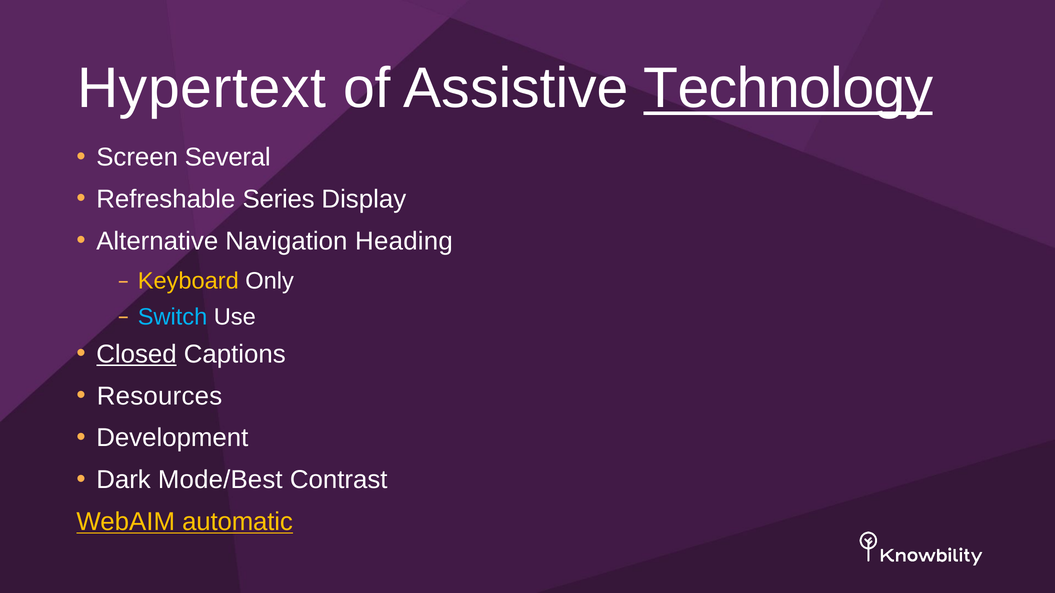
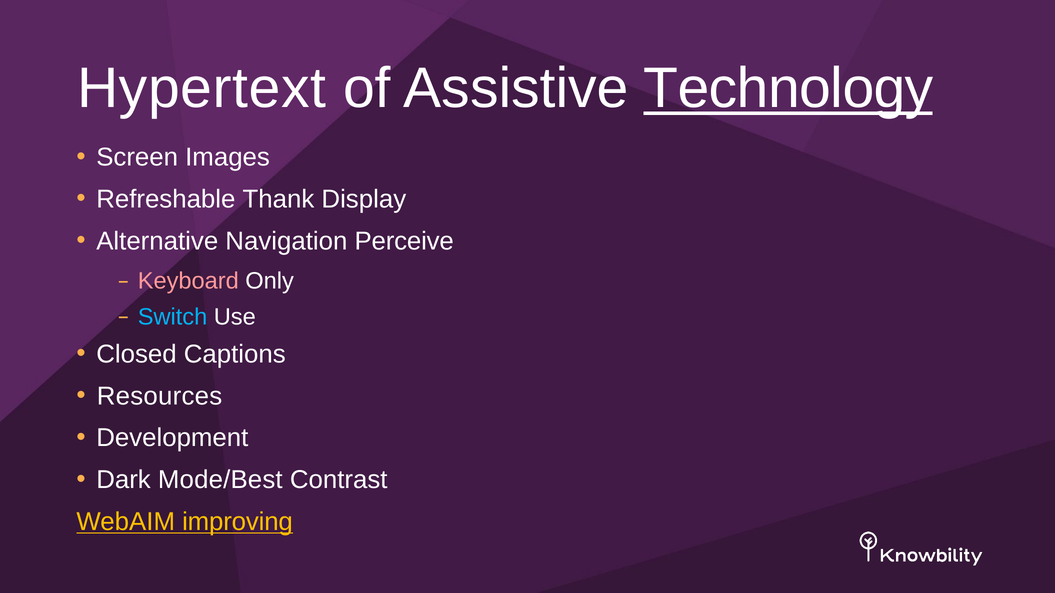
Several: Several -> Images (228, 157)
Series: Series -> Thank (278, 199)
Heading: Heading -> Perceive (404, 241)
Keyboard colour: yellow -> pink (188, 281)
Closed underline: present -> none (136, 354)
automatic: automatic -> improving (237, 522)
